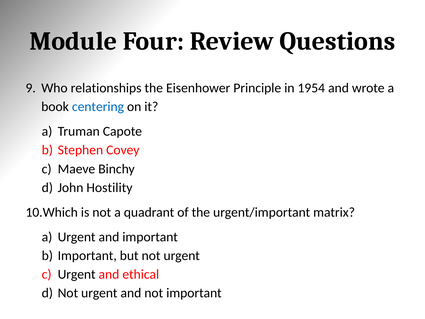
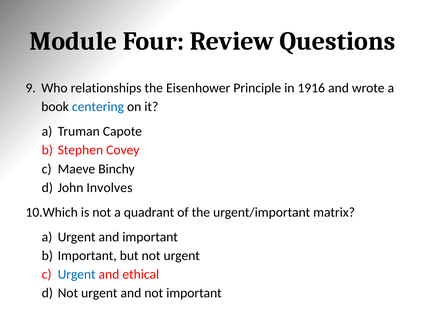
1954: 1954 -> 1916 (311, 88)
Hostility: Hostility -> Involves (109, 187)
Urgent colour: black -> blue (77, 274)
